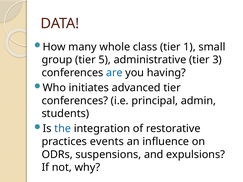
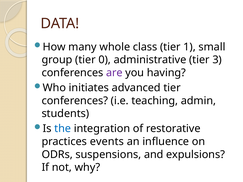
5: 5 -> 0 (105, 60)
are colour: blue -> purple (114, 73)
principal: principal -> teaching (155, 101)
